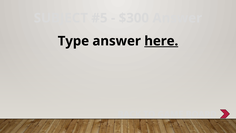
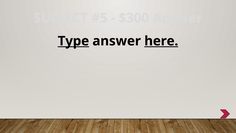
Type underline: none -> present (73, 41)
